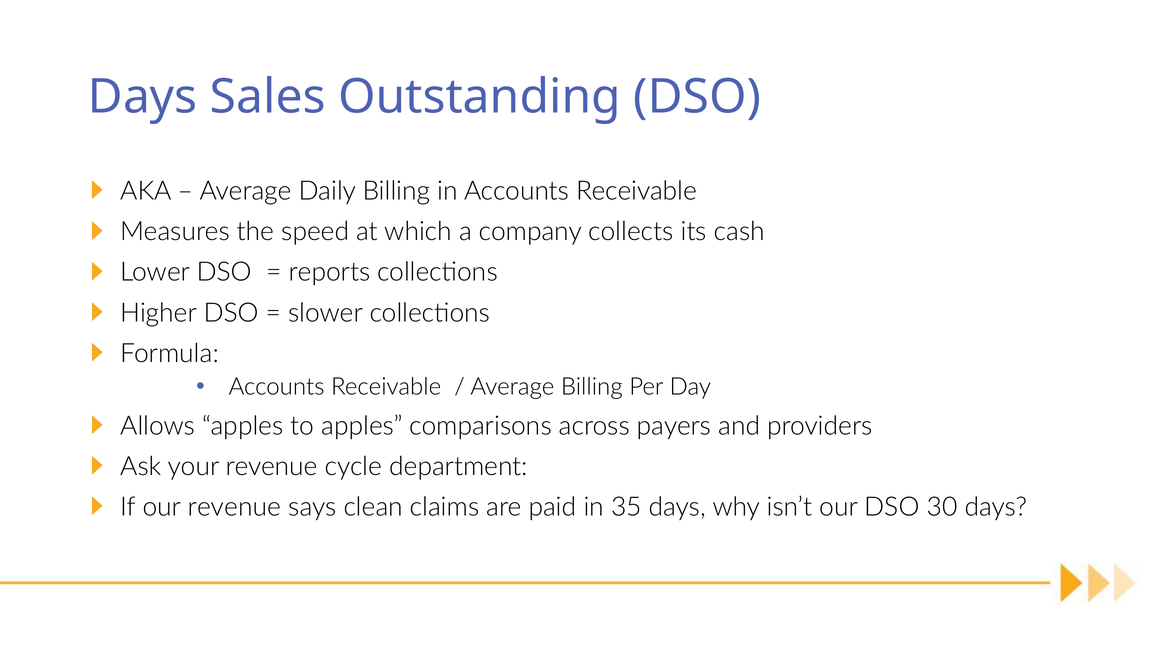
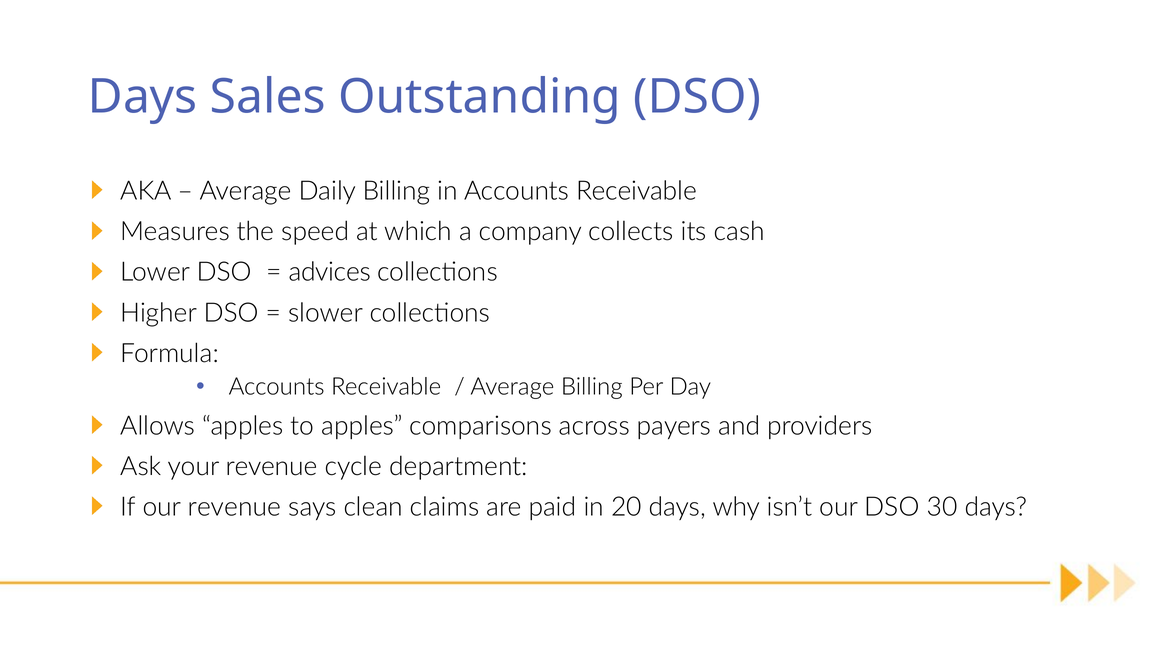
reports: reports -> advices (330, 272)
35: 35 -> 20 (626, 507)
